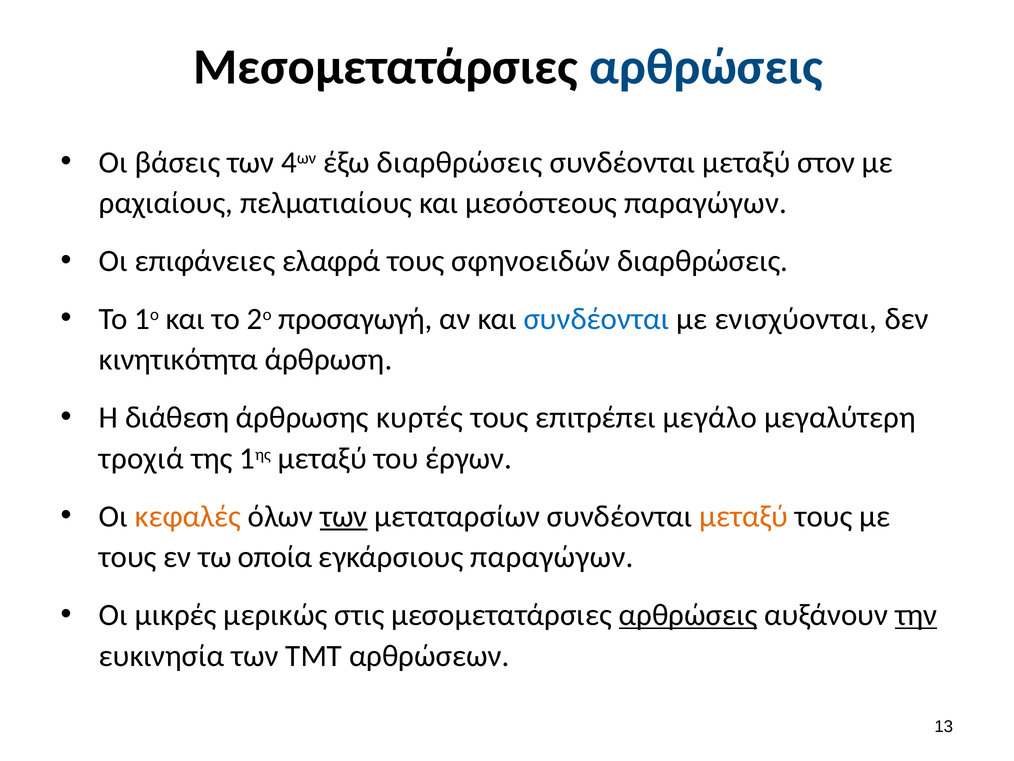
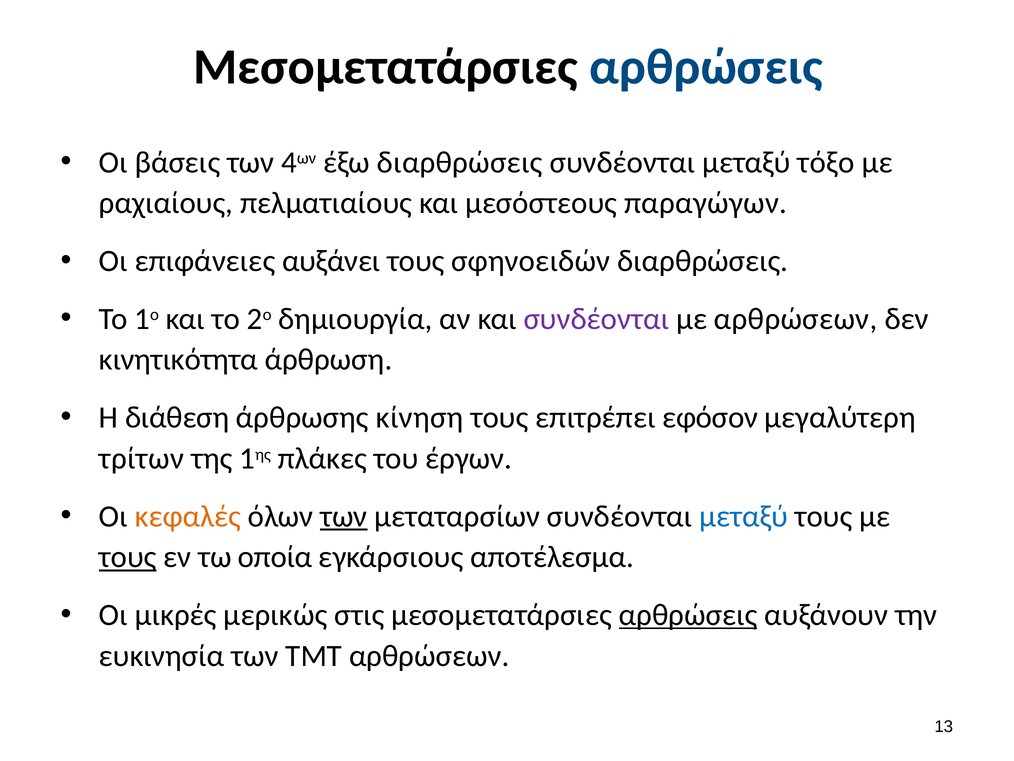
στον: στον -> τόξο (826, 162)
ελαφρά: ελαφρά -> αυξάνει (331, 261)
προσαγωγή: προσαγωγή -> δημιουργία (355, 319)
συνδέονται colour: blue -> purple (596, 319)
με ενισχύονται: ενισχύονται -> αρθρώσεων (796, 319)
κυρτές: κυρτές -> κίνηση (420, 417)
μεγάλο: μεγάλο -> εφόσον (710, 417)
τροχιά: τροχιά -> τρίτων (141, 458)
1ης μεταξύ: μεταξύ -> πλάκες (322, 458)
μεταξύ colour: orange -> blue (744, 516)
τους underline: none -> present (128, 557)
εγκάρσιους παραγώγων: παραγώγων -> αποτέλεσμα (552, 557)
την underline: present -> none (916, 615)
